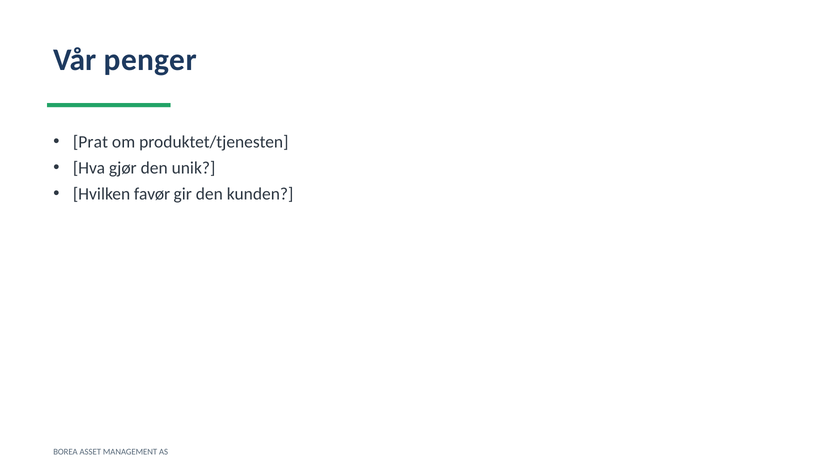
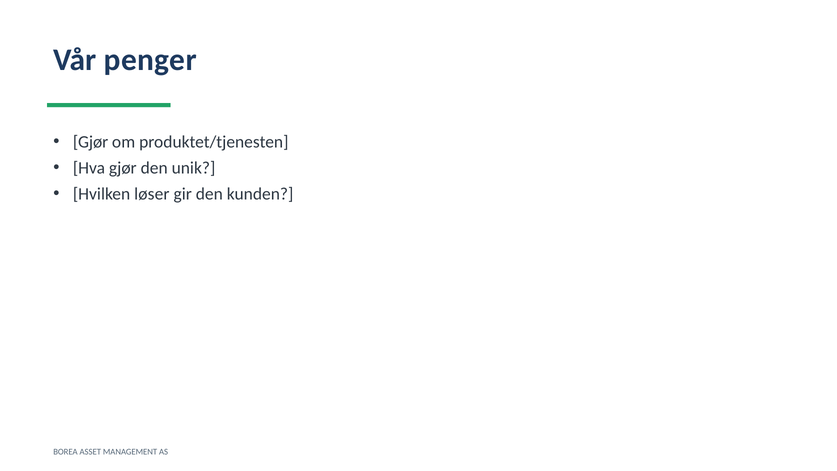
Prat: Prat -> Gjør (91, 142)
favør: favør -> løser (152, 194)
